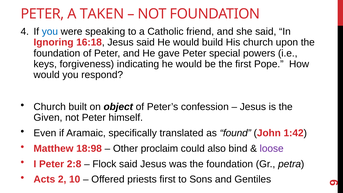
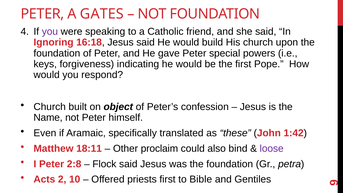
TAKEN: TAKEN -> GATES (102, 14)
you colour: blue -> purple (50, 32)
Given: Given -> Name (48, 118)
found: found -> these (235, 133)
18:98: 18:98 -> 18:11 (89, 148)
Sons: Sons -> Bible (201, 179)
